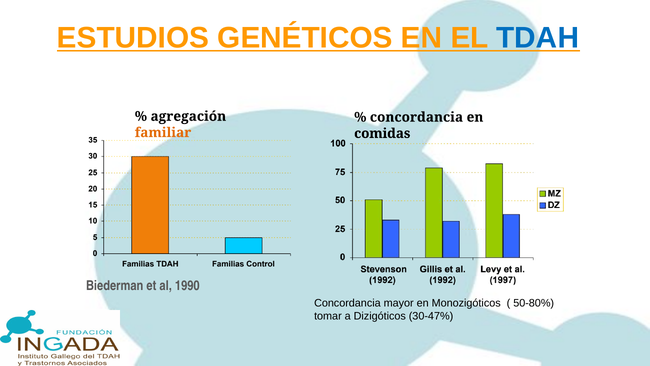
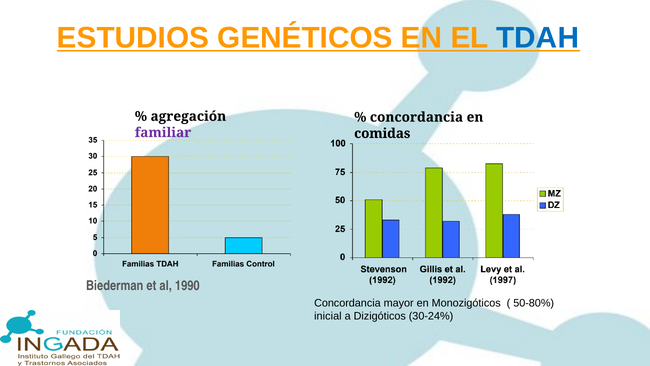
familiar colour: orange -> purple (163, 132)
tomar: tomar -> inicial (328, 316)
30-47%: 30-47% -> 30-24% (431, 316)
